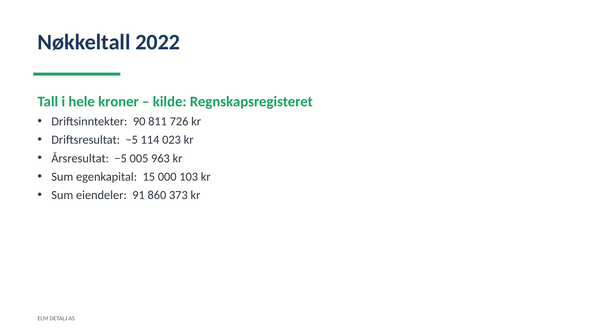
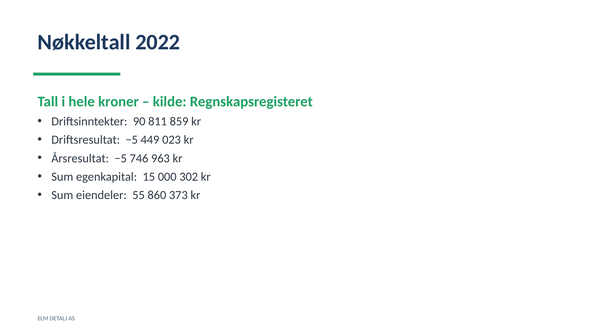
726: 726 -> 859 (179, 121)
114: 114 -> 449 (150, 140)
005: 005 -> 746 (139, 158)
103: 103 -> 302 (189, 177)
91: 91 -> 55 (139, 195)
